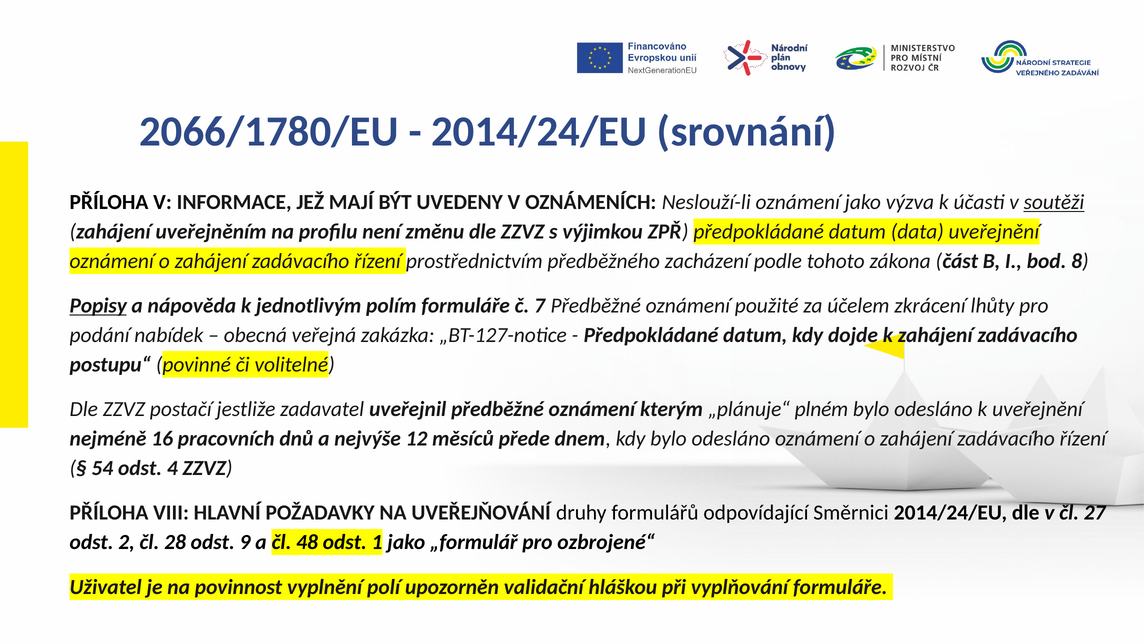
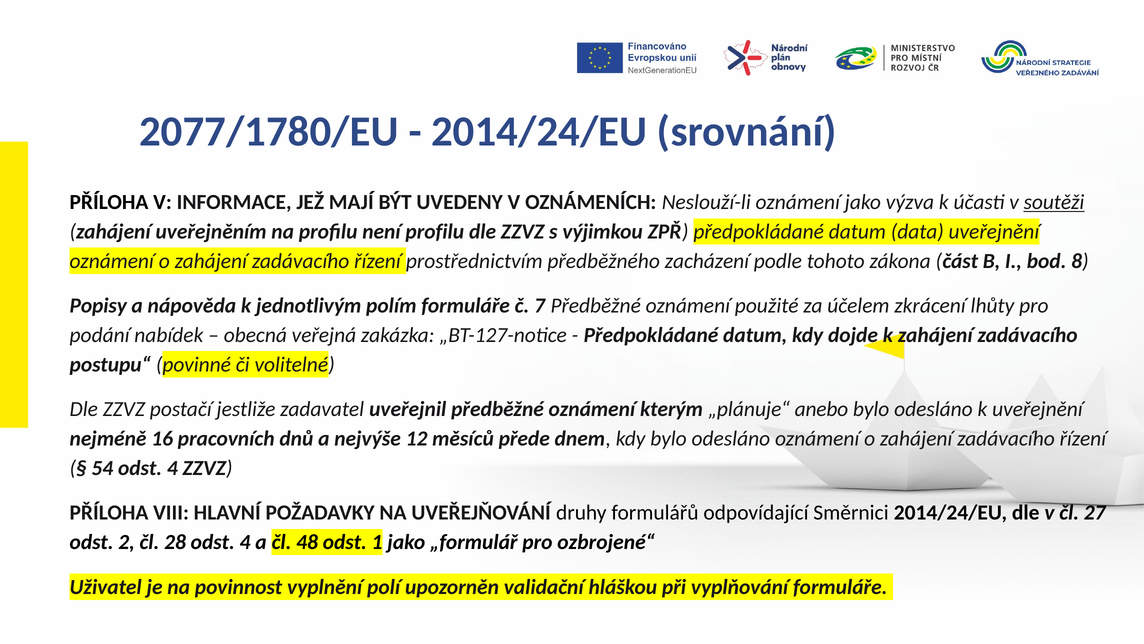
2066/1780/EU: 2066/1780/EU -> 2077/1780/EU (269, 131)
není změnu: změnu -> profilu (435, 231)
Popisy underline: present -> none (98, 306)
plném: plném -> anebo (821, 409)
28 odst 9: 9 -> 4 (245, 542)
